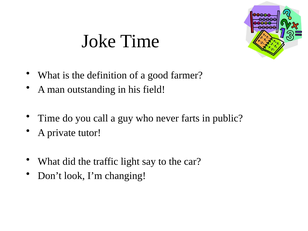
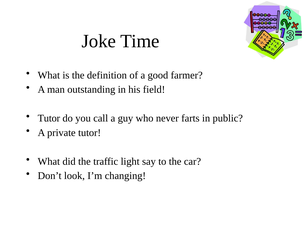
Time: Time -> Tutor (49, 118)
